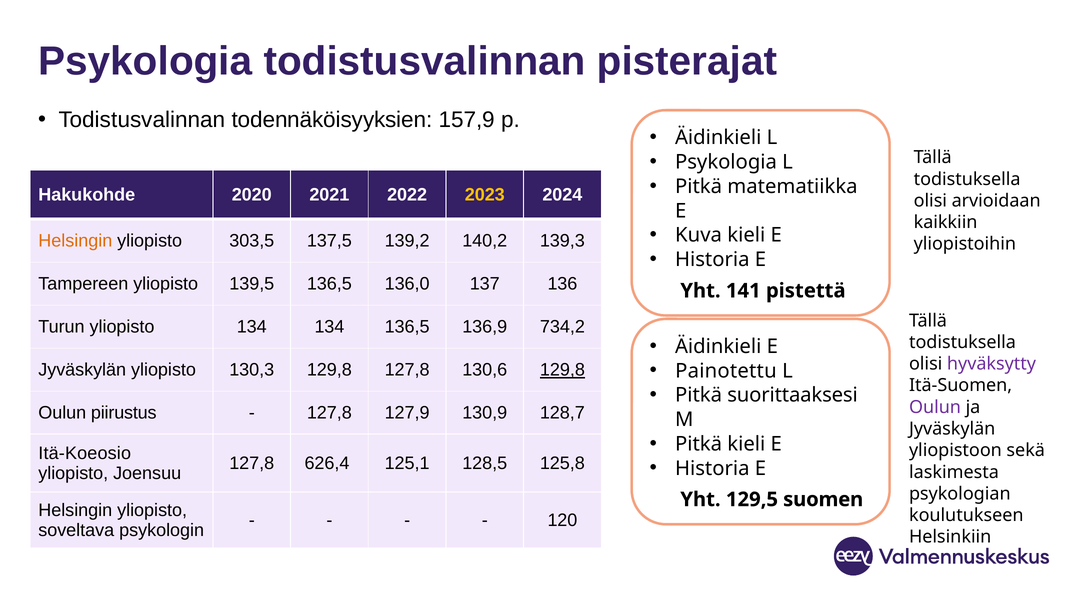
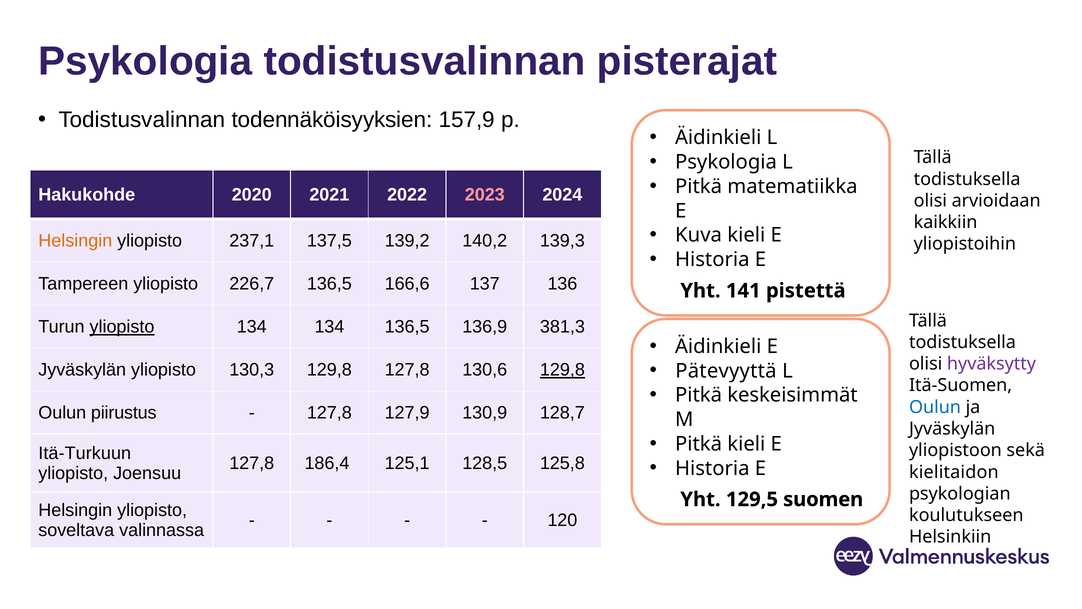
2023 colour: yellow -> pink (485, 195)
303,5: 303,5 -> 237,1 (252, 241)
139,5: 139,5 -> 226,7 (252, 284)
136,0: 136,0 -> 166,6 (407, 284)
yliopisto underline: none -> present (122, 327)
734,2: 734,2 -> 381,3 (562, 327)
Painotettu: Painotettu -> Pätevyyttä (726, 371)
suorittaaksesi: suorittaaksesi -> keskeisimmät (792, 395)
Oulun colour: purple -> blue (935, 407)
Itä-Koeosio: Itä-Koeosio -> Itä-Turkuun (85, 453)
626,4: 626,4 -> 186,4 (327, 463)
laskimesta: laskimesta -> kielitaidon (954, 472)
psykologin: psykologin -> valinnassa (162, 530)
